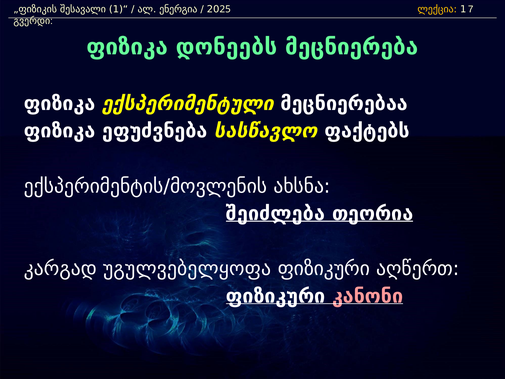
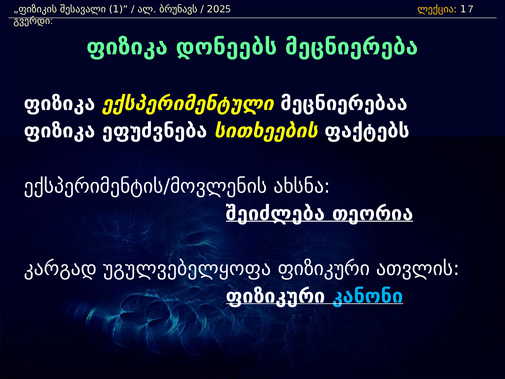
ენერგია: ენერგია -> ბრუნავს (178, 9)
სასწავლო: სასწავლო -> სითხეების (266, 131)
აღწერთ: აღწერთ -> ათვლის (418, 269)
კანონი colour: pink -> light blue (368, 296)
